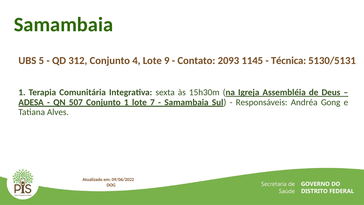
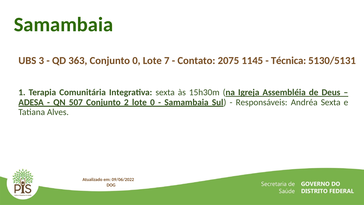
5: 5 -> 3 (41, 61)
312: 312 -> 363 (78, 61)
Conjunto 4: 4 -> 0 (136, 61)
9: 9 -> 7 (167, 61)
2093: 2093 -> 2075 (228, 61)
Conjunto 1: 1 -> 2 (126, 102)
lote 7: 7 -> 0 (152, 102)
Andréa Gong: Gong -> Sexta (331, 102)
